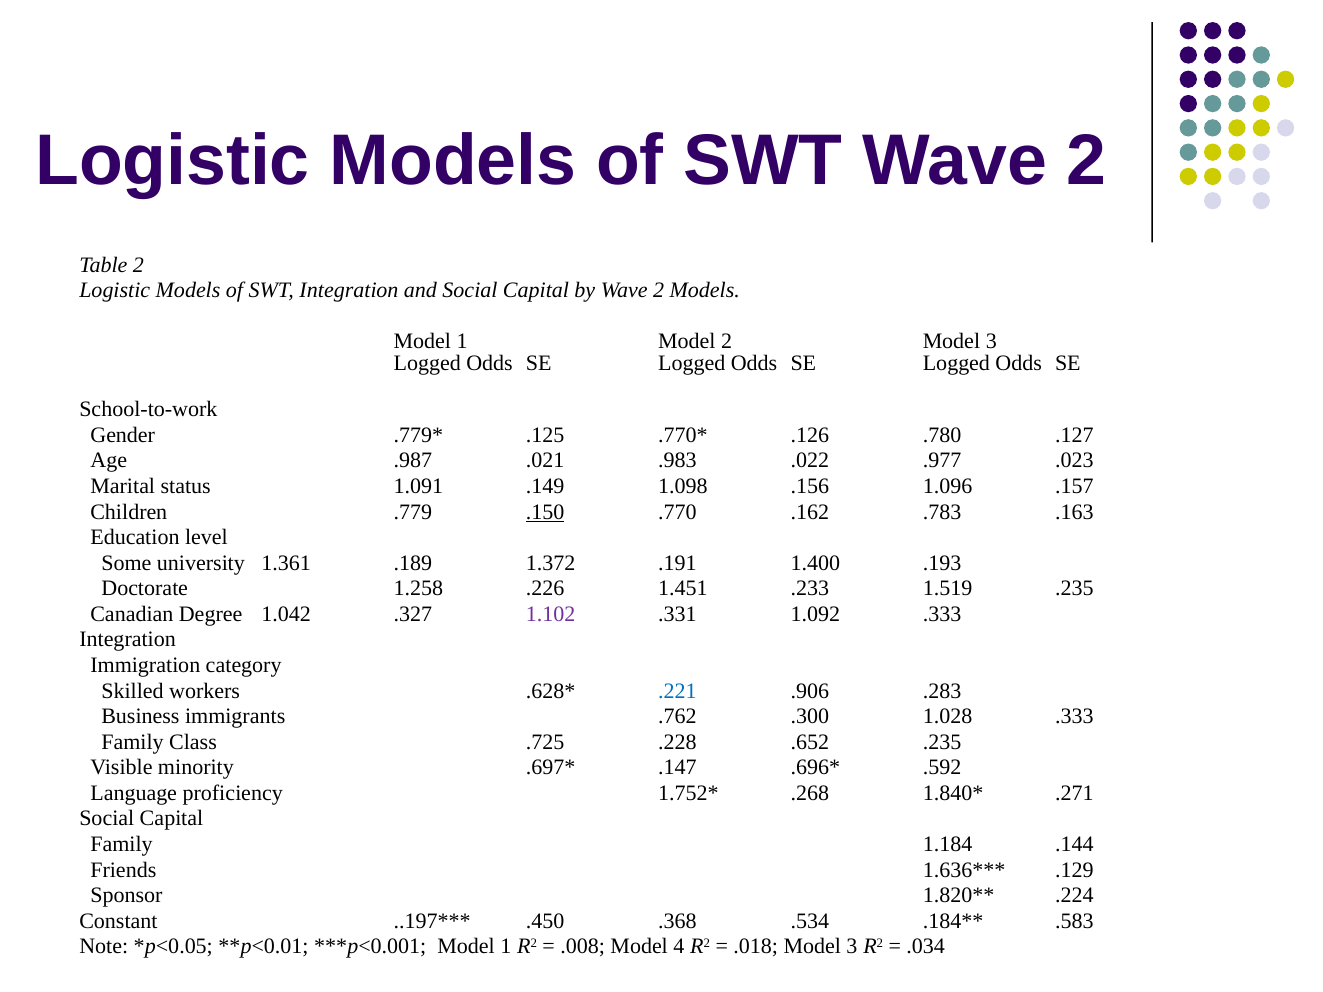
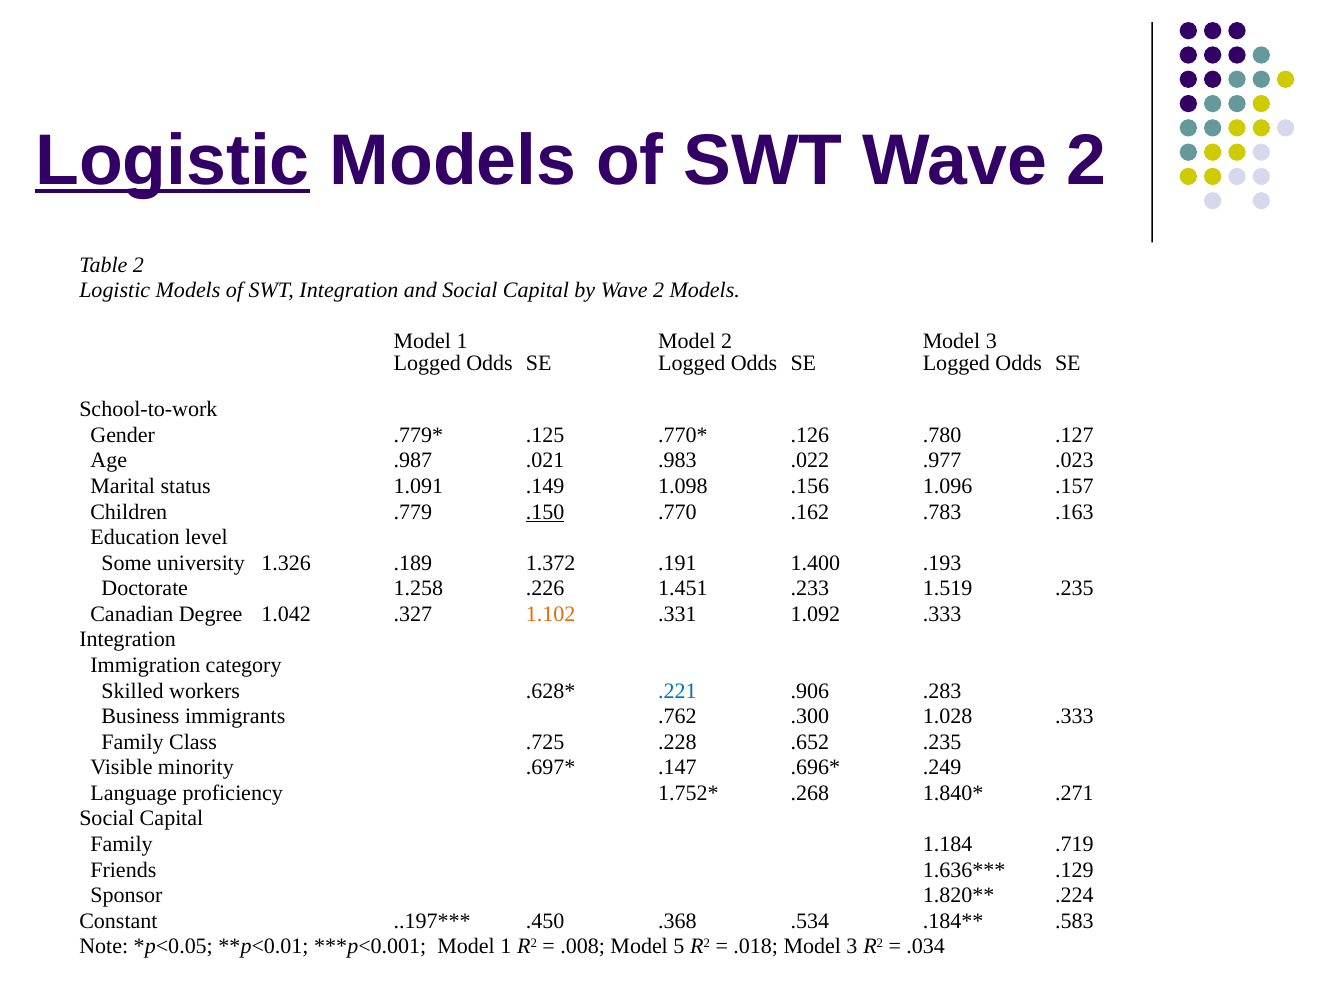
Logistic underline: none -> present (173, 160)
1.361: 1.361 -> 1.326 (286, 563)
1.102 colour: purple -> orange (551, 614)
.592: .592 -> .249 (942, 768)
.144: .144 -> .719 (1074, 844)
4: 4 -> 5 (679, 947)
